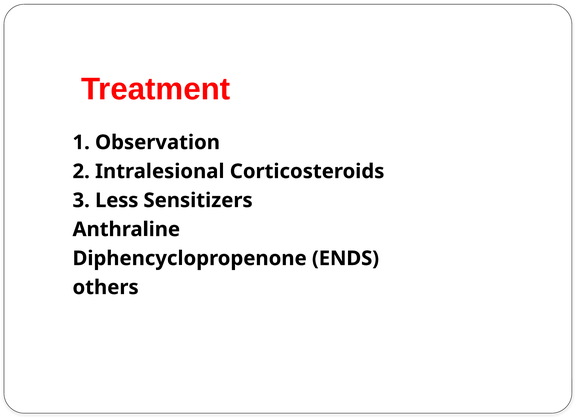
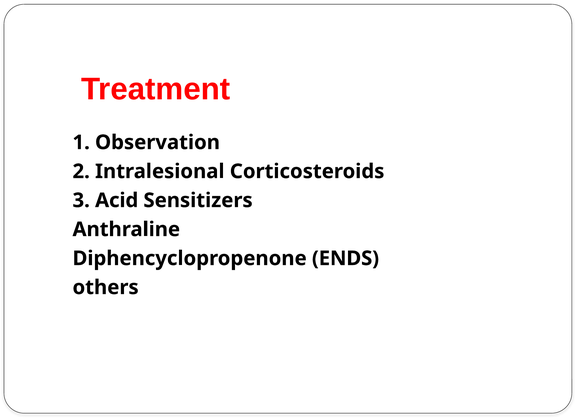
Less: Less -> Acid (117, 200)
